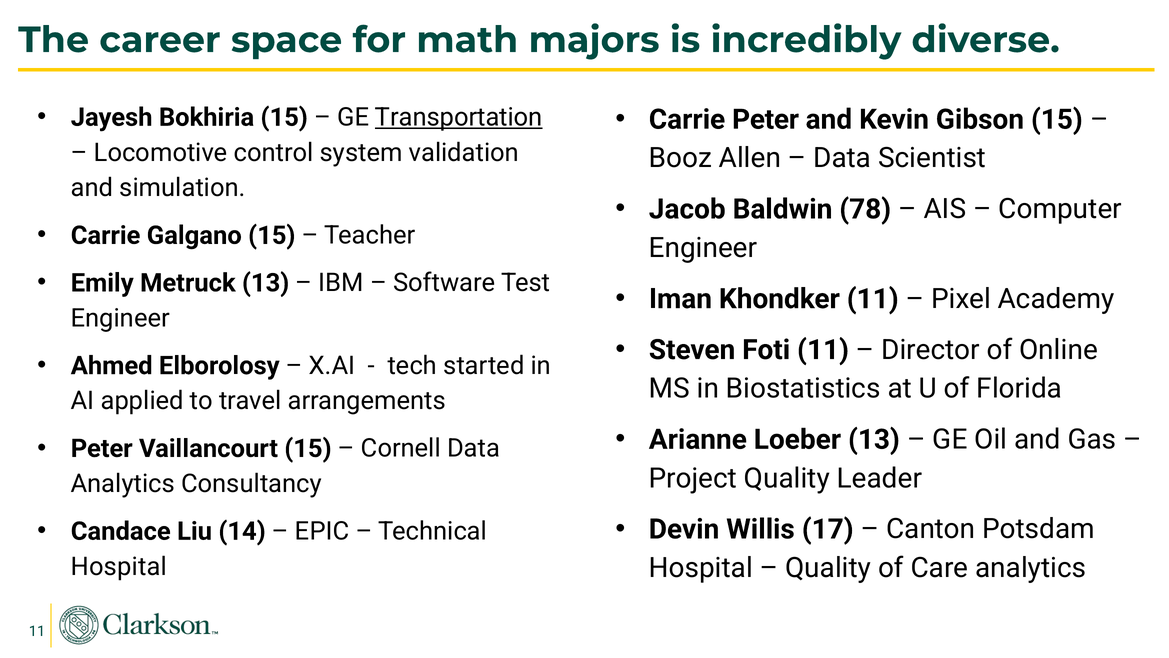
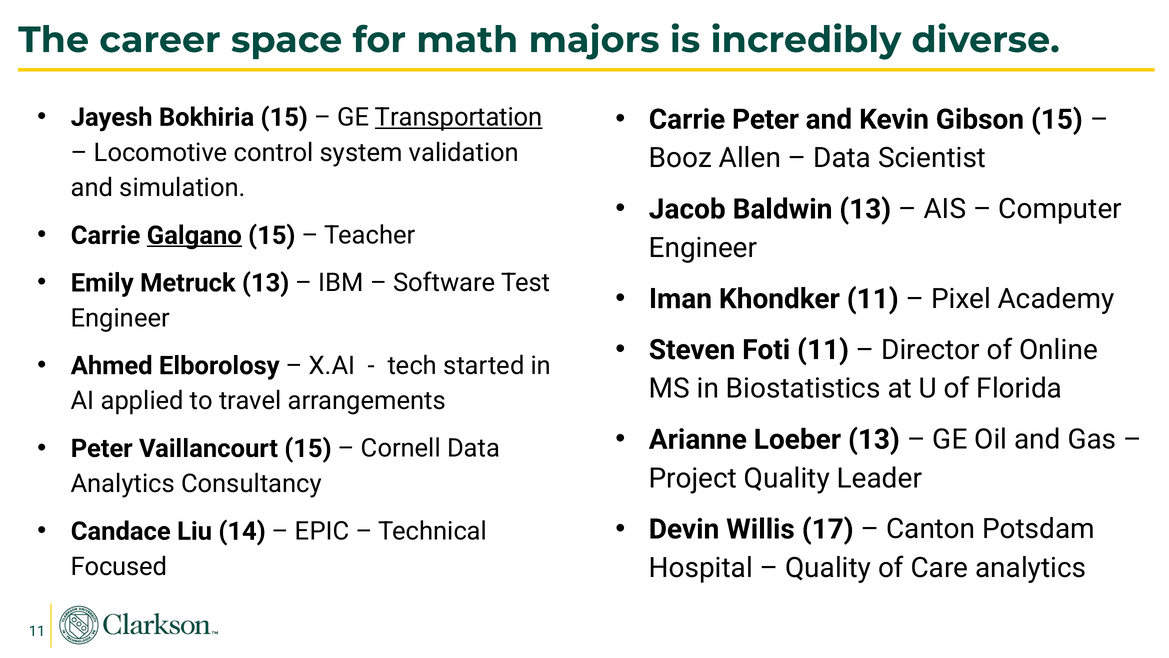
Baldwin 78: 78 -> 13 (865, 209)
Galgano underline: none -> present (194, 235)
Hospital: Hospital -> Focused (119, 566)
